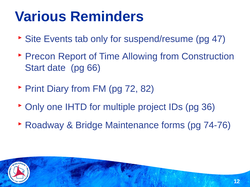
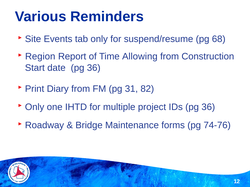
47: 47 -> 68 (219, 39)
Precon: Precon -> Region (40, 57)
date pg 66: 66 -> 36 (94, 68)
72: 72 -> 31 (131, 89)
